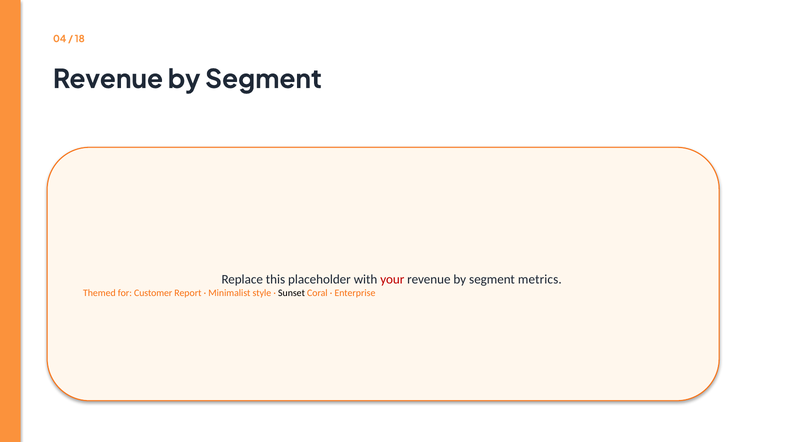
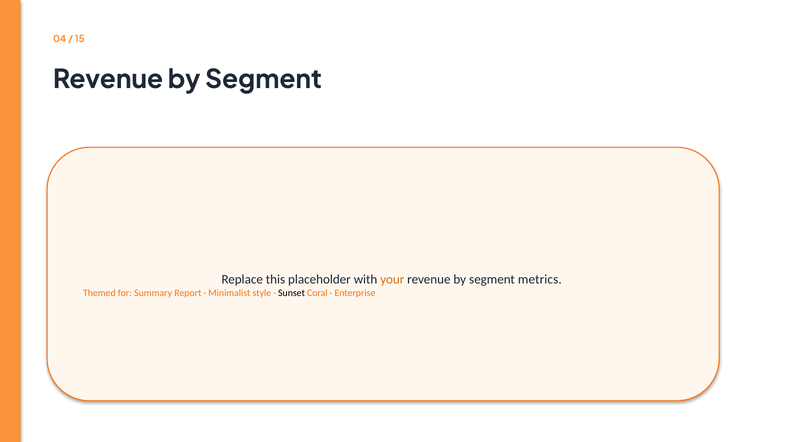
18: 18 -> 15 (80, 39)
your colour: red -> orange (392, 279)
Customer: Customer -> Summary (153, 293)
